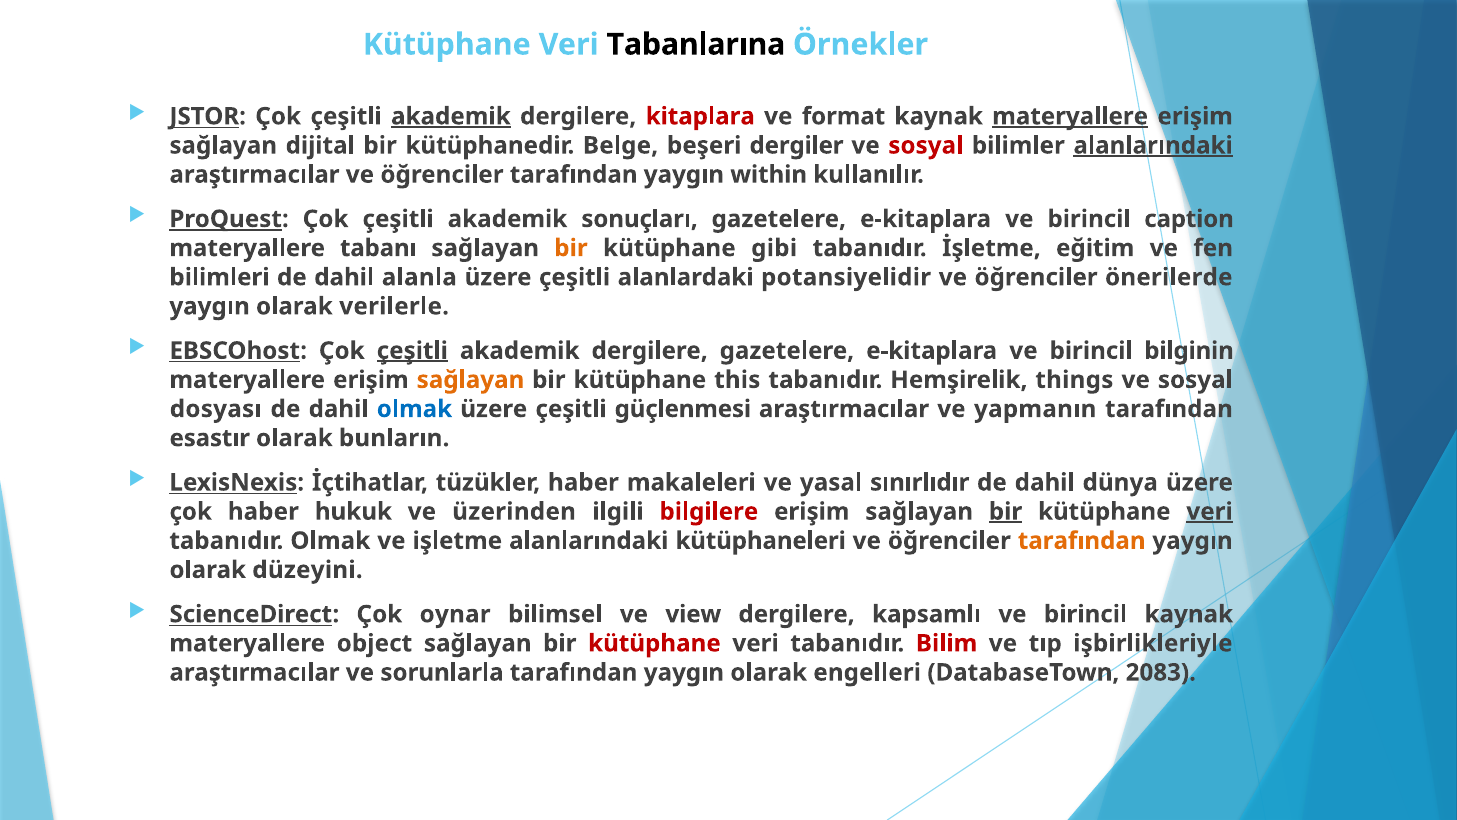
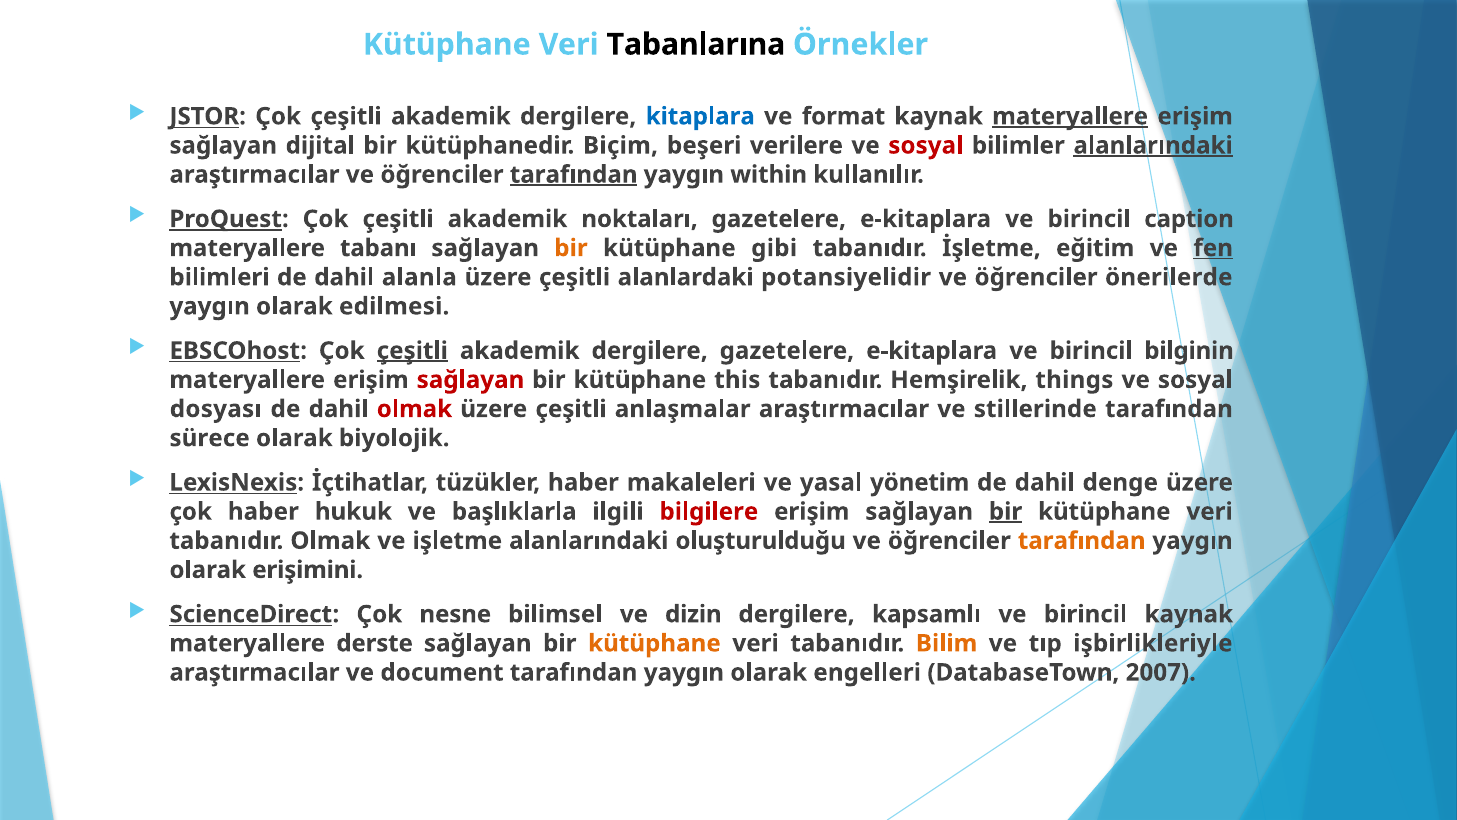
akademik underline: present -> none (451, 116)
kitaplara colour: red -> blue (700, 116)
Belge: Belge -> Biçim (620, 145)
dergiler: dergiler -> verilere (796, 145)
tarafından underline: none -> present (574, 175)
sonuçları: sonuçları -> noktaları (639, 219)
fen underline: none -> present (1213, 248)
verilerle: verilerle -> edilmesi (394, 306)
sağlayan colour: orange -> red (470, 380)
olmak colour: blue -> red (414, 409)
güçlenmesi: güçlenmesi -> anlaşmalar (683, 409)
yapmanın: yapmanın -> stillerinde (1035, 409)
esastır: esastır -> sürece (210, 438)
bunların: bunların -> biyolojik (394, 438)
sınırlıdır: sınırlıdır -> yönetim (920, 482)
dünya: dünya -> denge (1120, 482)
üzerinden: üzerinden -> başlıklarla (514, 511)
veri underline: present -> none (1210, 511)
kütüphaneleri: kütüphaneleri -> oluşturulduğu (761, 541)
düzeyini: düzeyini -> erişimini (308, 570)
oynar: oynar -> nesne (455, 614)
view: view -> dizin (693, 614)
object: object -> derste (375, 643)
kütüphane colour: red -> orange (654, 643)
Bilim colour: red -> orange (947, 643)
sorunlarla: sorunlarla -> document (442, 672)
2083: 2083 -> 2007 (1161, 672)
